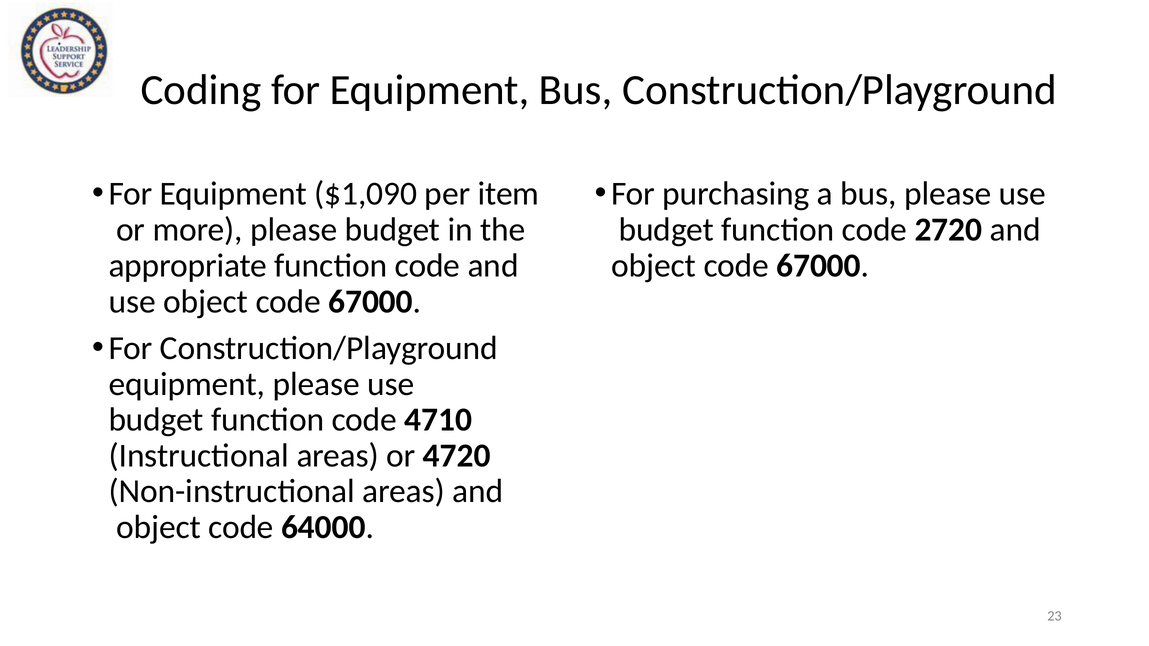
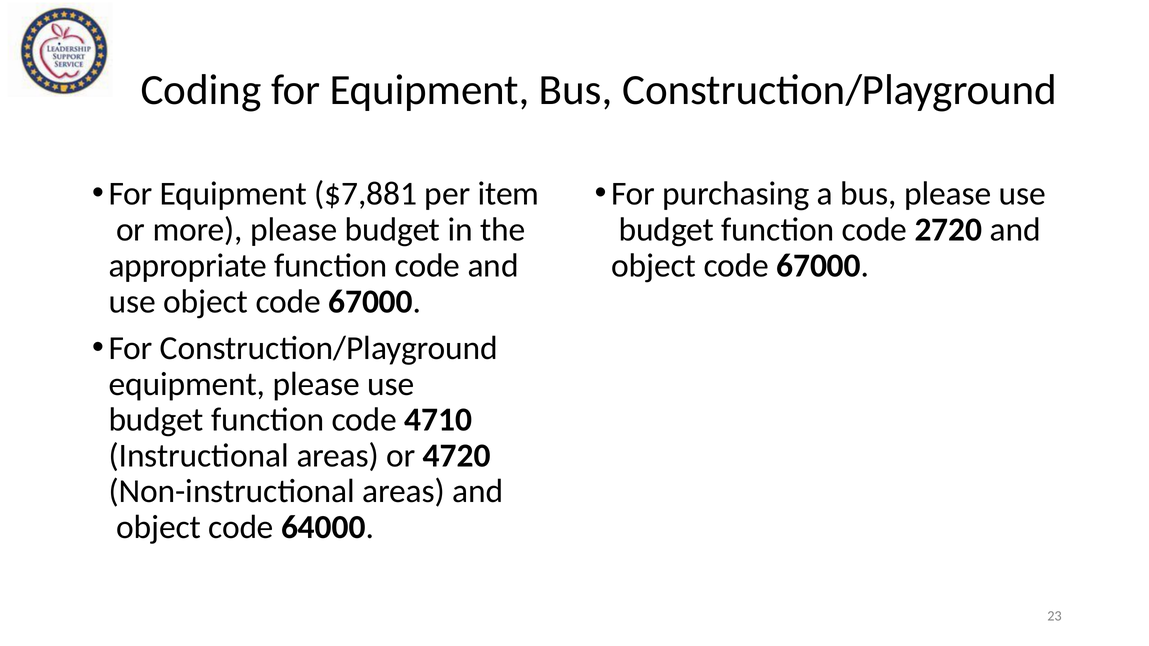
$1,090: $1,090 -> $7,881 (366, 194)
